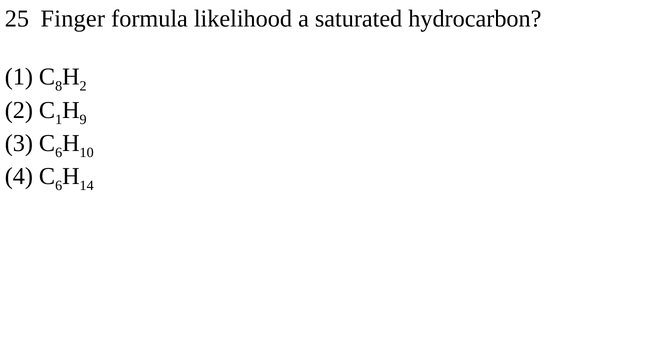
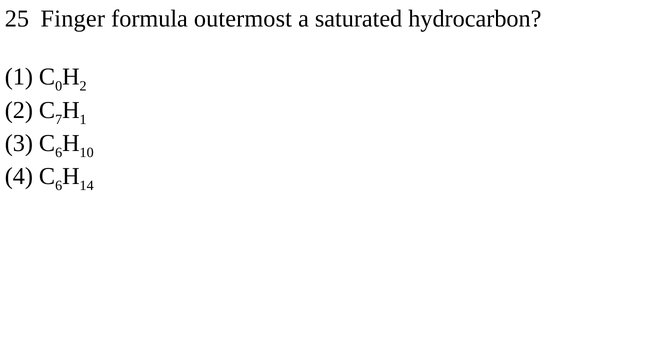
likelihood: likelihood -> outermost (243, 19)
8: 8 -> 0 (59, 86)
1: 1 -> 7 (59, 119)
9: 9 -> 1 (83, 119)
